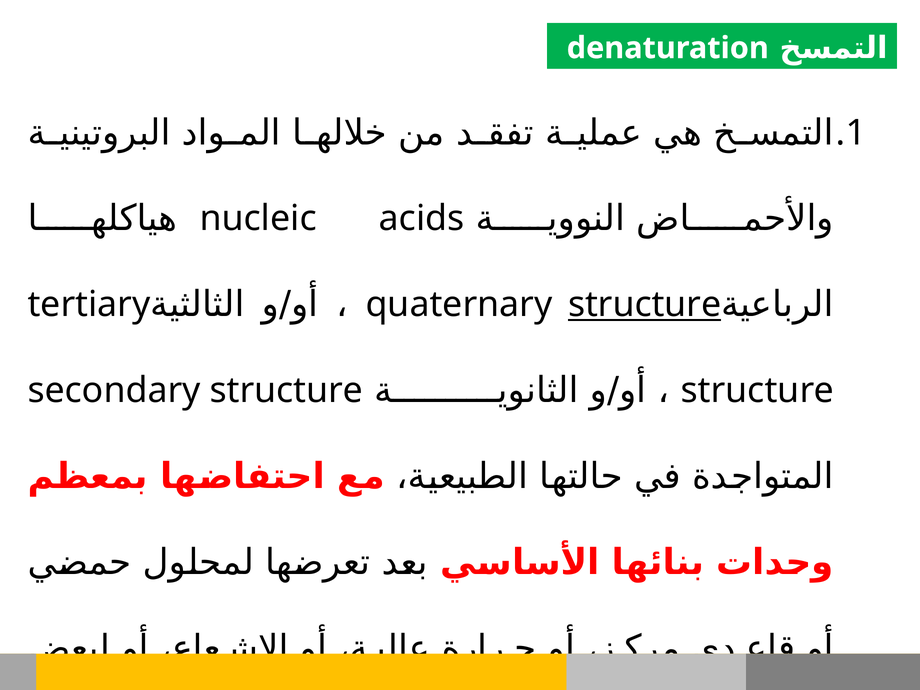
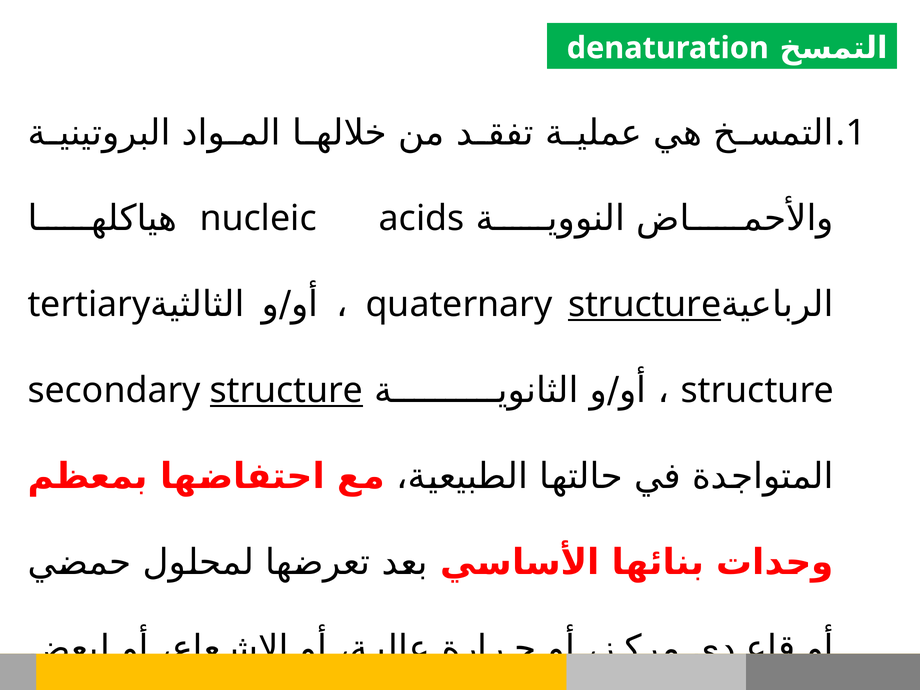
structure underline: none -> present (286, 390)
